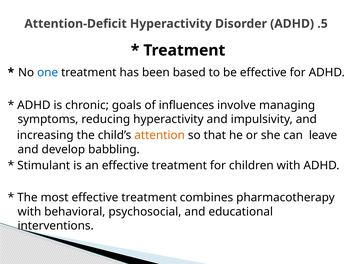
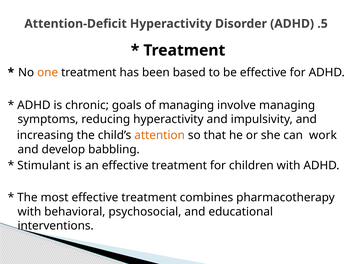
one colour: blue -> orange (48, 72)
of influences: influences -> managing (186, 105)
leave: leave -> work (323, 135)
